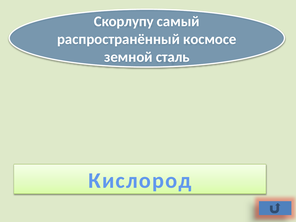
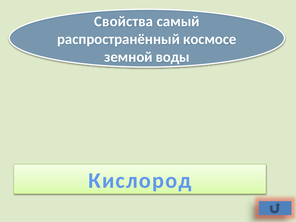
Скорлупу: Скорлупу -> Свойства (124, 21)
сталь: сталь -> воды (173, 57)
